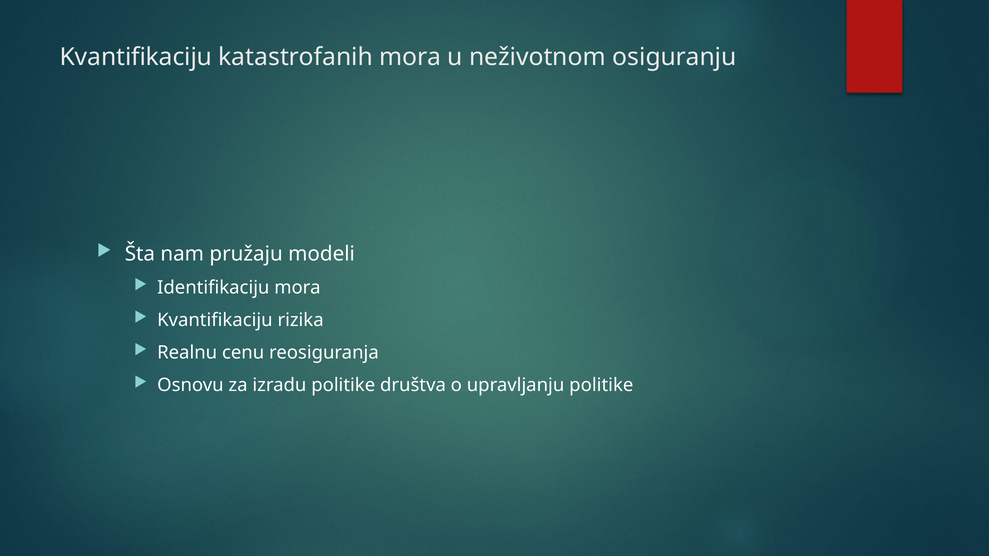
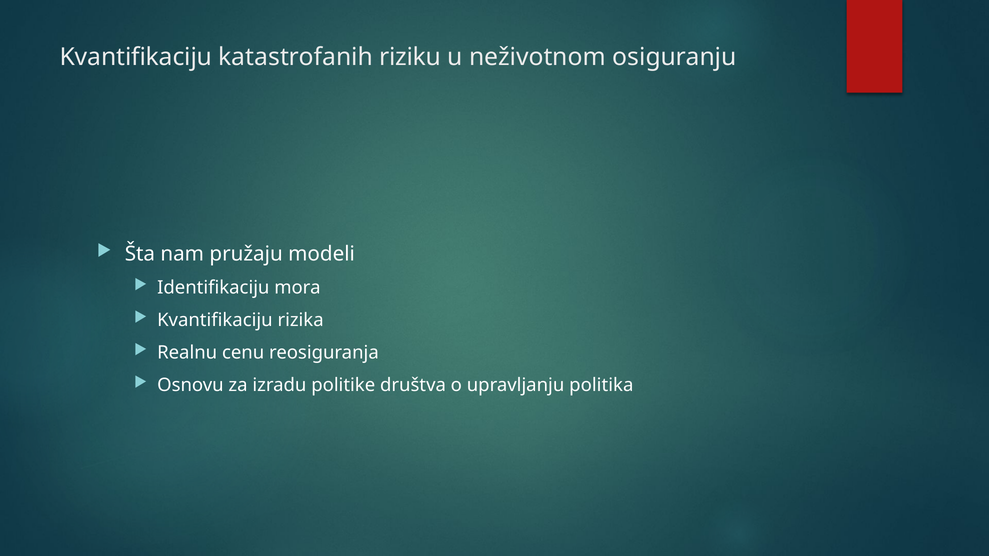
katastrofanih mora: mora -> riziku (410, 57)
upravljanju politike: politike -> politika (601, 385)
